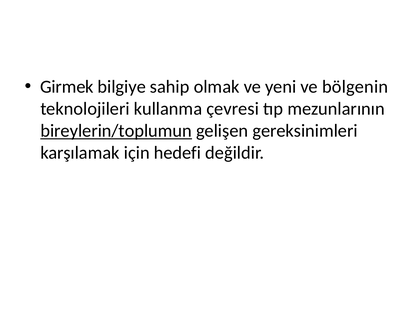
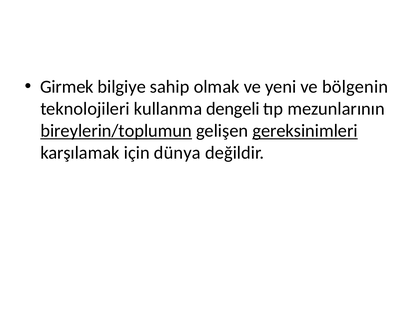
çevresi: çevresi -> dengeli (233, 109)
gereksinimleri underline: none -> present (305, 131)
hedefi: hedefi -> dünya (177, 153)
